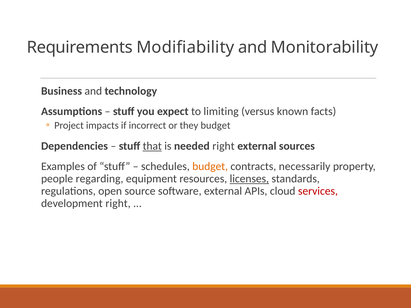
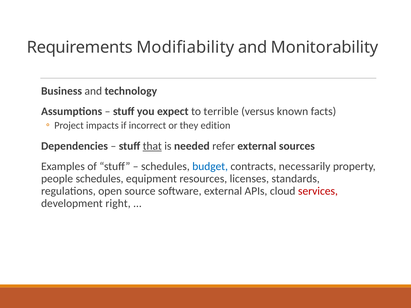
limiting: limiting -> terrible (221, 111)
they budget: budget -> edition (216, 125)
needed right: right -> refer (224, 146)
budget colour: orange -> blue (210, 167)
people regarding: regarding -> schedules (100, 179)
licenses underline: present -> none (249, 179)
